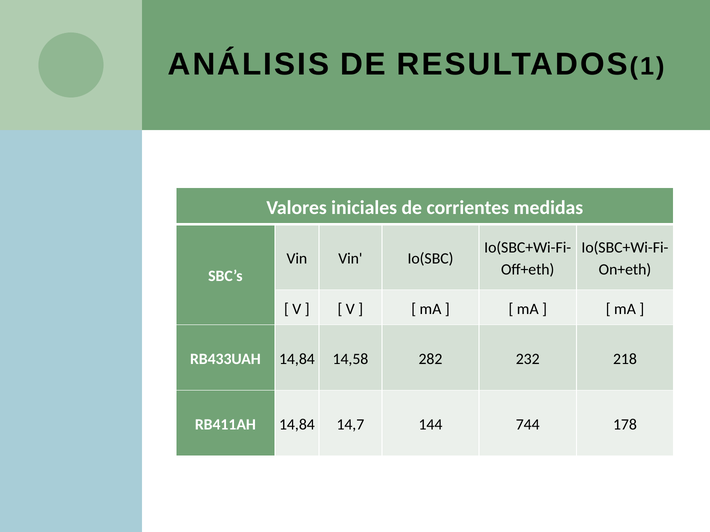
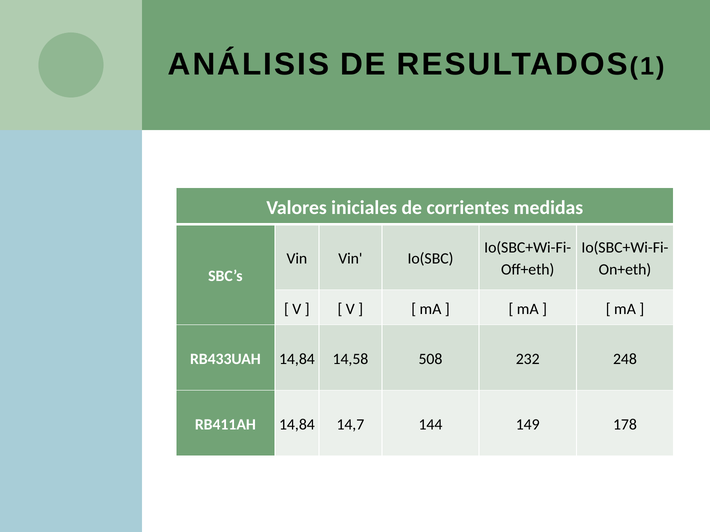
282: 282 -> 508 (430, 359)
218: 218 -> 248 (625, 359)
744: 744 -> 149 (528, 425)
